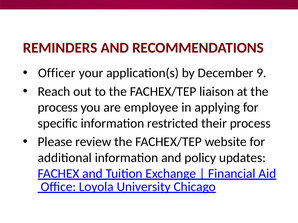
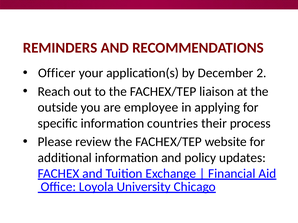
9: 9 -> 2 (261, 73)
process: process -> outside (58, 108)
restricted: restricted -> countries (173, 124)
